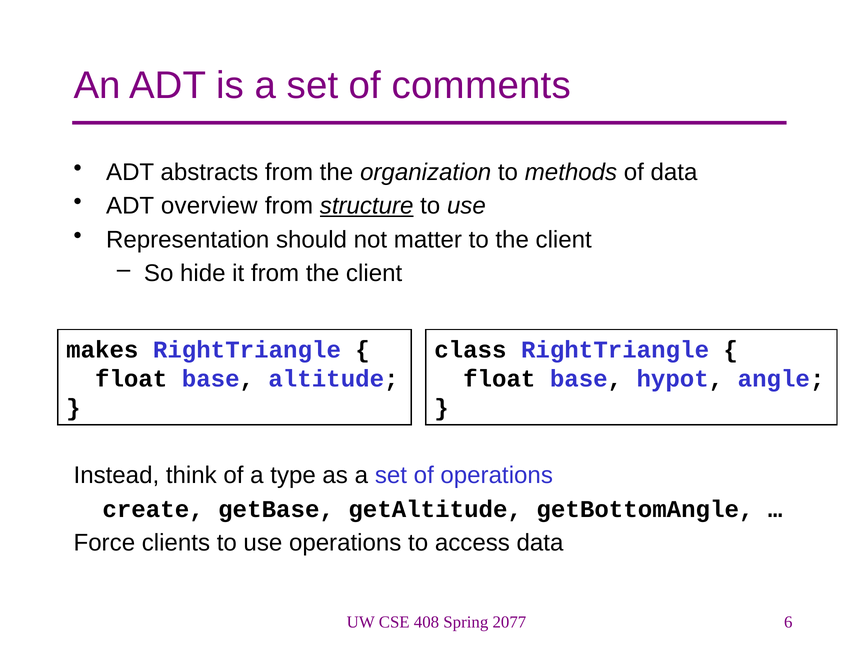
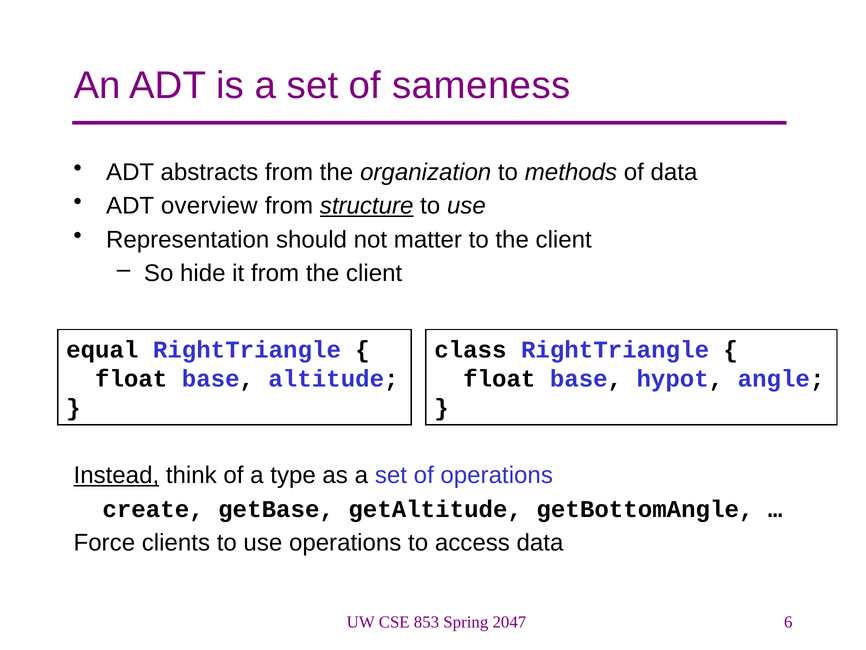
comments: comments -> sameness (481, 86)
makes: makes -> equal (102, 350)
Instead underline: none -> present (116, 475)
408: 408 -> 853 (426, 622)
2077: 2077 -> 2047 (509, 622)
